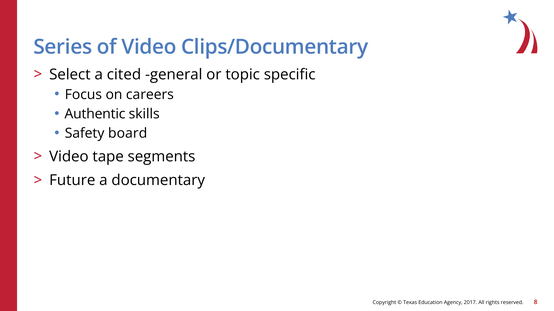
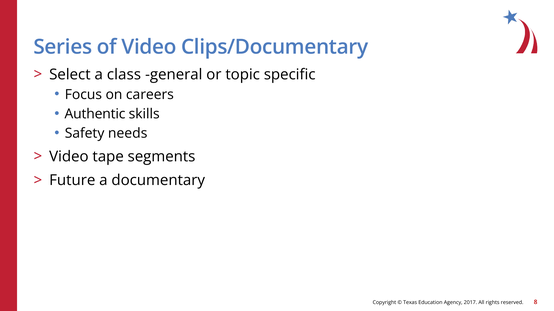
cited: cited -> class (124, 75)
board: board -> needs (128, 134)
